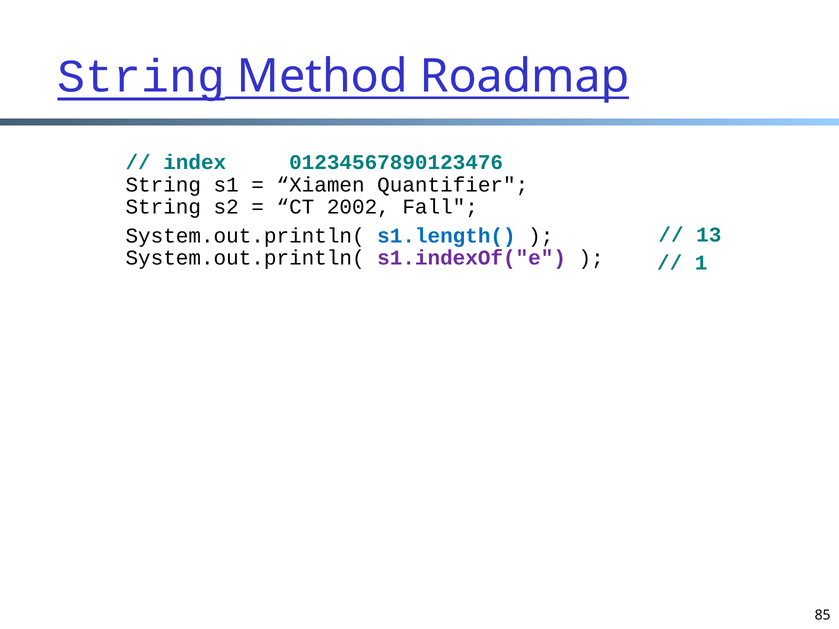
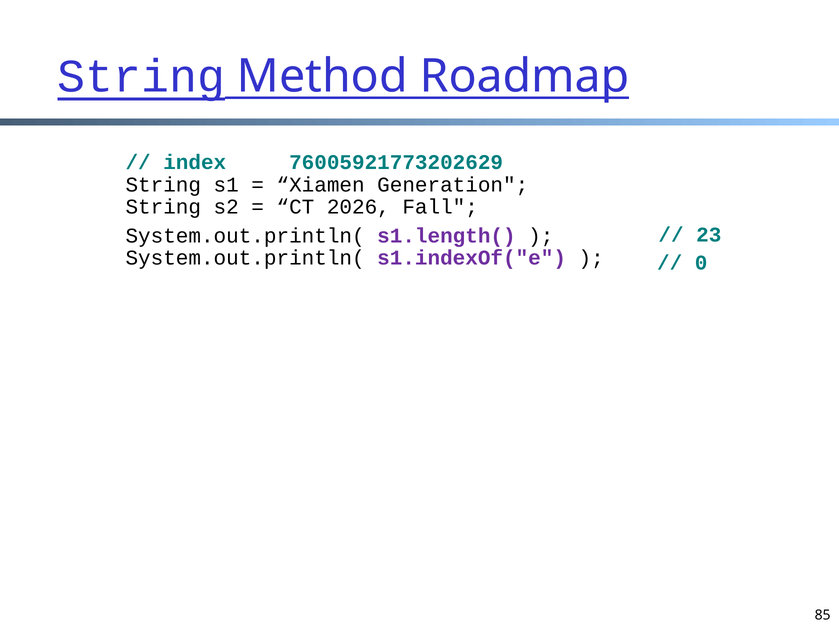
01234567890123476: 01234567890123476 -> 76005921773202629 (396, 162)
Quantifier: Quantifier -> Generation (453, 185)
2002: 2002 -> 2026 (358, 207)
13: 13 -> 23 (709, 235)
s1.length( colour: blue -> purple (446, 236)
1: 1 -> 0 (701, 263)
